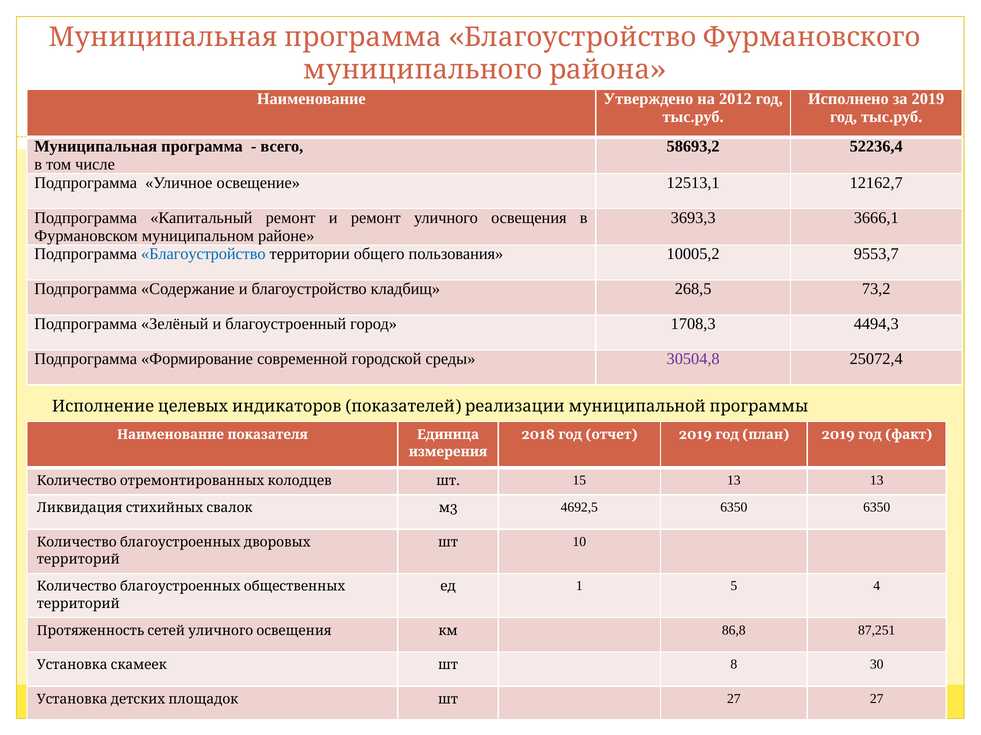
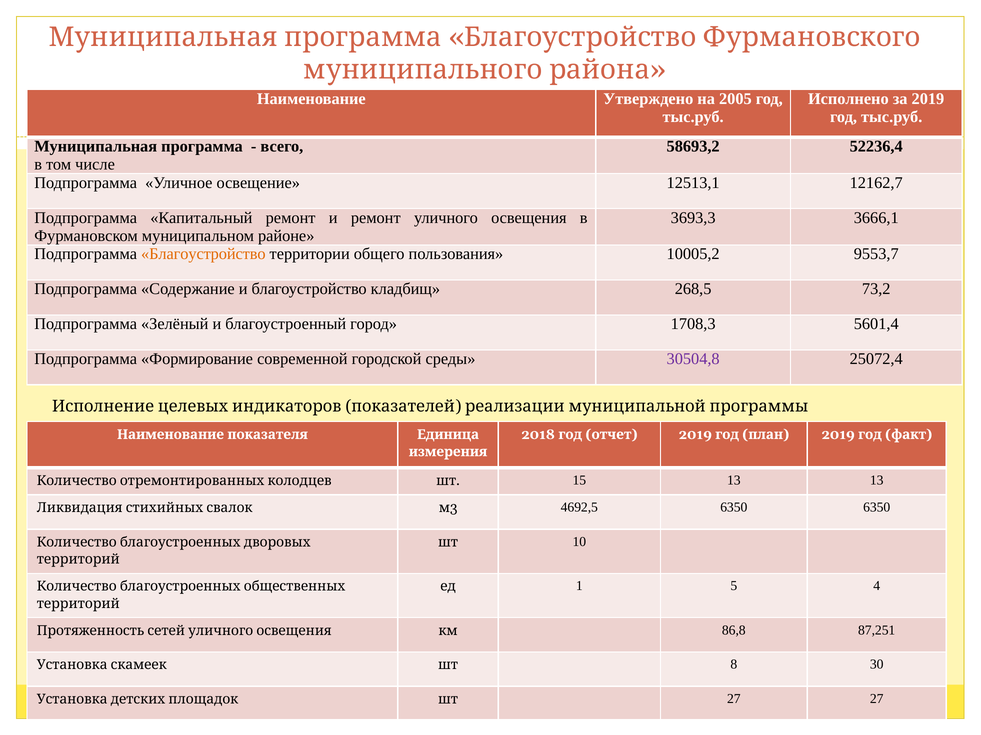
2012: 2012 -> 2005 (735, 99)
Благоустройство colour: blue -> orange (203, 254)
4494,3: 4494,3 -> 5601,4 (876, 324)
